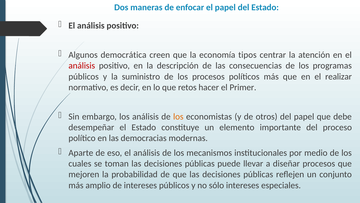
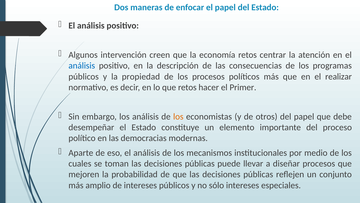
democrática: democrática -> intervención (124, 55)
economía tipos: tipos -> retos (248, 55)
análisis colour: red -> blue (82, 66)
suministro: suministro -> propiedad (141, 76)
